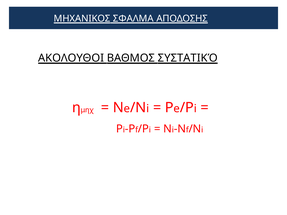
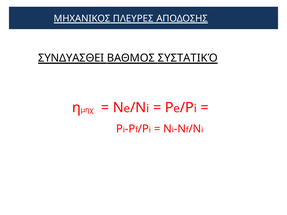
ΣΦΑΛΜΑ: ΣΦΑΛΜΑ -> ΠΛΕΥΡΕΣ (133, 19)
ΑΚΟΛΟΥΘΟΙ: ΑΚΟΛΟΥΘΟΙ -> ΣΥΝΔΥΑΣΘΕΙ (71, 58)
